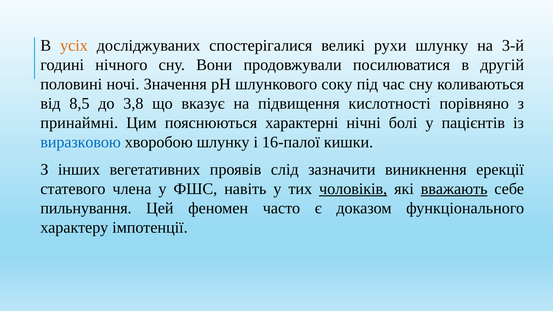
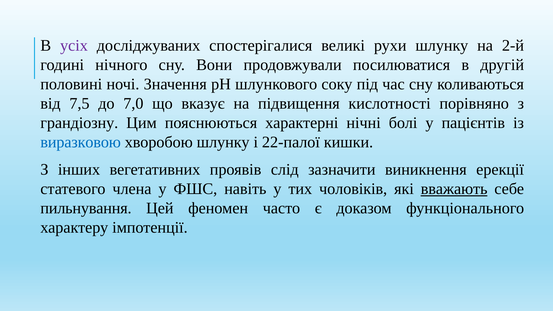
усіх colour: orange -> purple (74, 46)
3-й: 3-й -> 2-й (513, 46)
8,5: 8,5 -> 7,5 (79, 103)
3,8: 3,8 -> 7,0 (133, 103)
принаймні: принаймні -> грандіозну (79, 123)
16-палої: 16-палої -> 22-палої (291, 142)
чоловіків underline: present -> none (353, 189)
